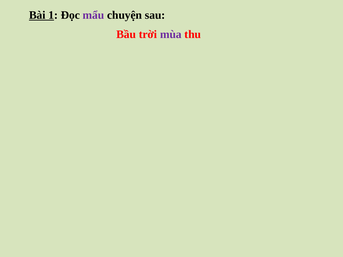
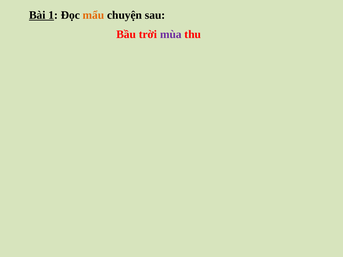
mẩu colour: purple -> orange (93, 15)
